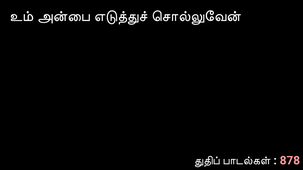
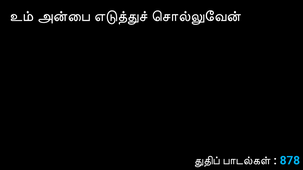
878 colour: pink -> light blue (290, 161)
